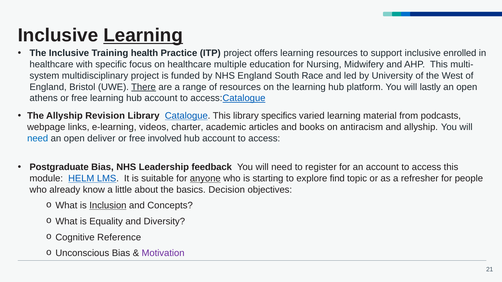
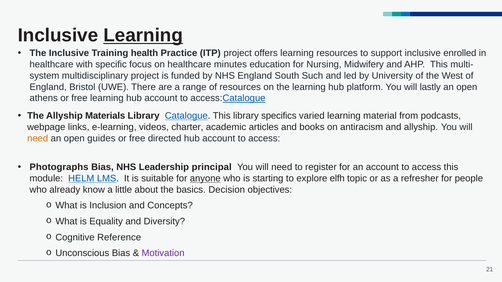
multiple: multiple -> minutes (230, 64)
Race: Race -> Such (312, 76)
There underline: present -> none (144, 87)
Revision: Revision -> Materials (105, 116)
need colour: blue -> orange (38, 138)
deliver: deliver -> guides (101, 138)
involved: involved -> directed (165, 138)
Postgraduate: Postgraduate -> Photographs (59, 167)
feedback: feedback -> principal (212, 167)
find: find -> elfh (337, 179)
Inclusion underline: present -> none (108, 206)
